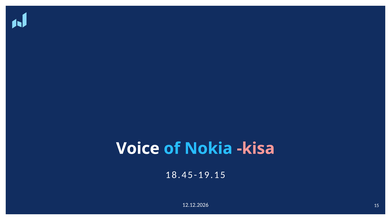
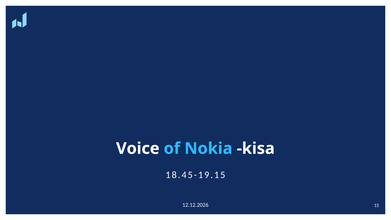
kisa colour: pink -> white (256, 148)
